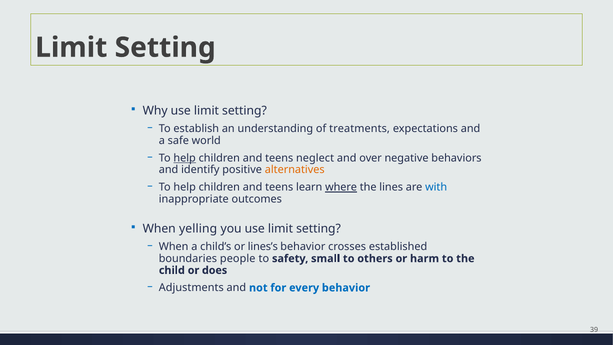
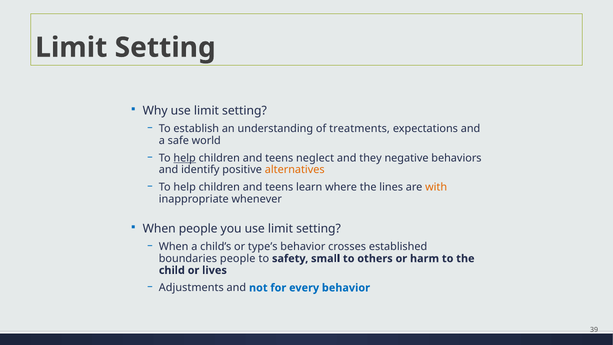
over: over -> they (370, 158)
where underline: present -> none (341, 187)
with colour: blue -> orange (436, 187)
outcomes: outcomes -> whenever (257, 199)
When yelling: yelling -> people (198, 229)
lines’s: lines’s -> type’s (263, 247)
does: does -> lives (215, 270)
